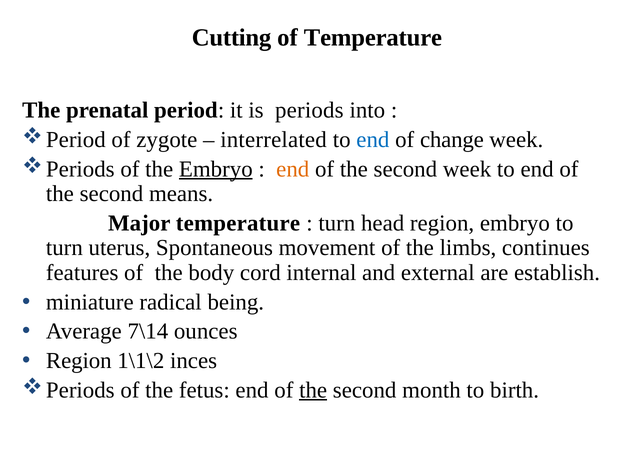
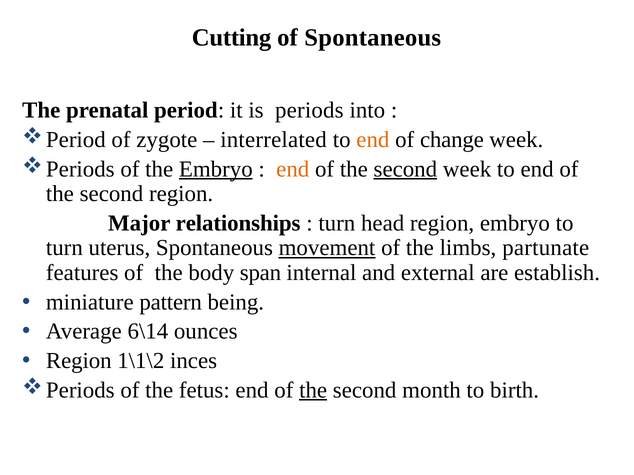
of Temperature: Temperature -> Spontaneous (373, 38)
end colour: blue -> orange (373, 140)
second underline: none -> present (405, 169)
second means: means -> region (181, 194)
Major temperature: temperature -> relationships (238, 223)
movement underline: none -> present (327, 248)
continues: continues -> partunate (546, 248)
cord: cord -> span (260, 273)
radical: radical -> pattern (171, 302)
7\14: 7\14 -> 6\14 (148, 332)
